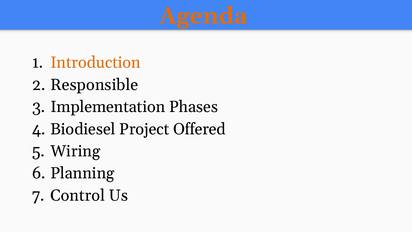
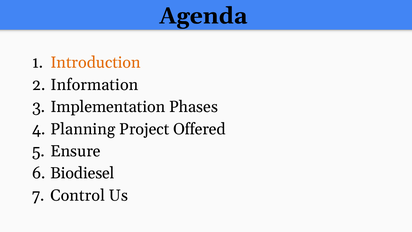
Agenda colour: orange -> black (203, 16)
Responsible: Responsible -> Information (94, 85)
Biodiesel: Biodiesel -> Planning (83, 129)
Wiring: Wiring -> Ensure (76, 151)
Planning: Planning -> Biodiesel (82, 173)
